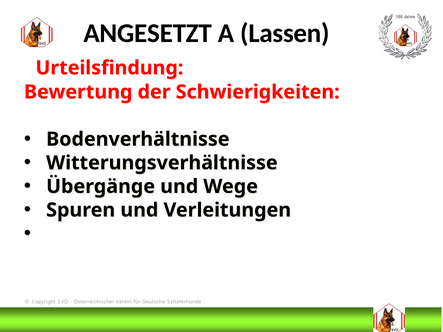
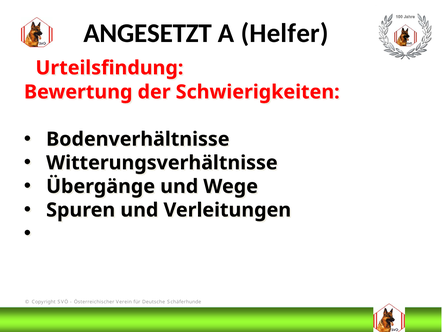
Lassen: Lassen -> Helfer (285, 33)
